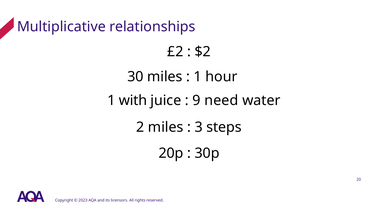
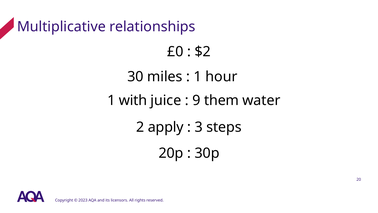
£2: £2 -> £0 (175, 52)
need: need -> them (222, 100)
2 miles: miles -> apply (166, 127)
